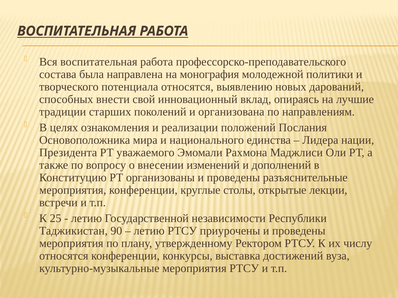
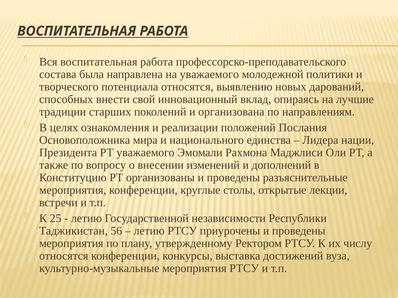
на монография: монография -> уважаемого (209, 74)
90: 90 -> 56 (116, 231)
